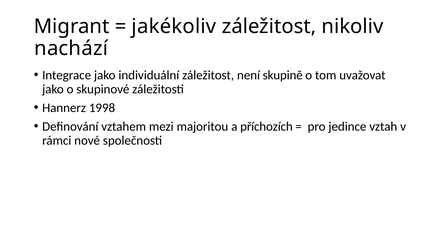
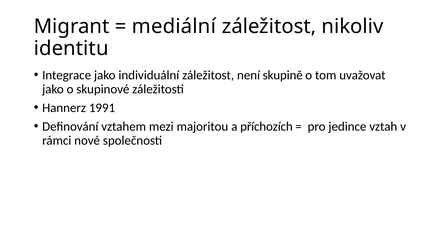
jakékoliv: jakékoliv -> mediální (174, 26)
nachází: nachází -> identitu (71, 48)
1998: 1998 -> 1991 (102, 108)
